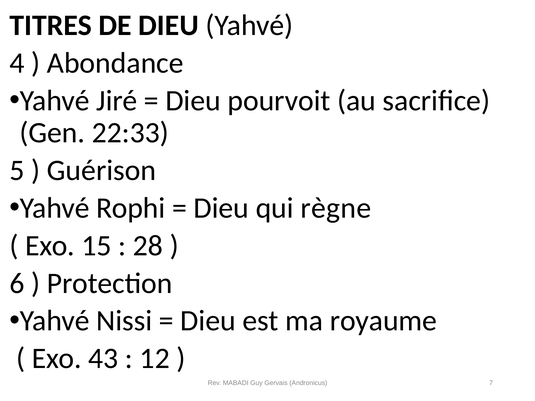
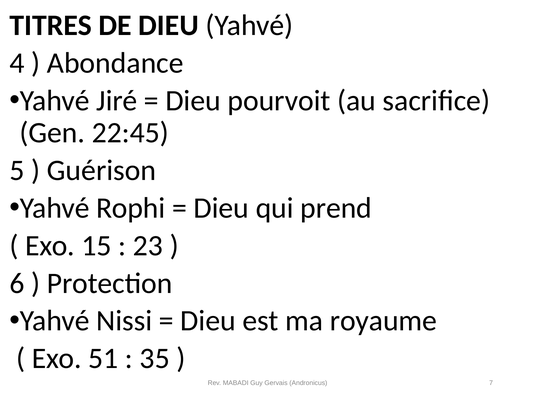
22:33: 22:33 -> 22:45 (130, 133)
règne: règne -> prend (336, 208)
28: 28 -> 23 (148, 246)
43: 43 -> 51 (103, 359)
12: 12 -> 35 (155, 359)
